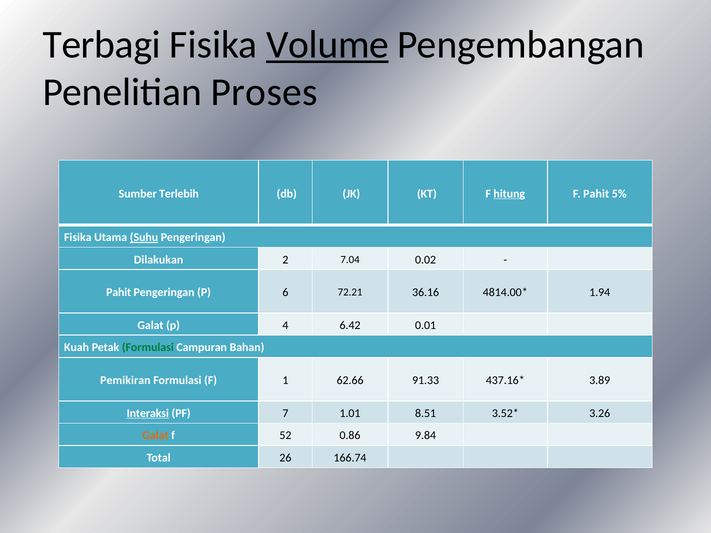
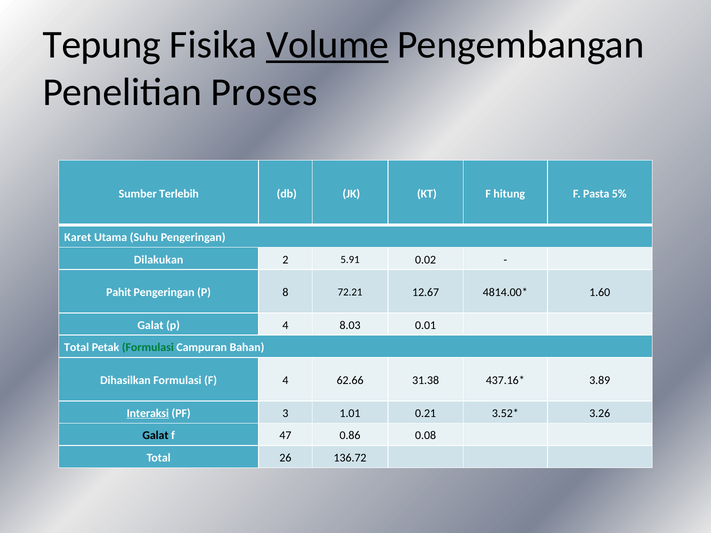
Terbagi: Terbagi -> Tepung (102, 45)
hitung underline: present -> none (509, 194)
F Pahit: Pahit -> Pasta (596, 194)
Fisika: Fisika -> Karet (78, 237)
Suhu underline: present -> none (144, 237)
7.04: 7.04 -> 5.91 (350, 260)
6: 6 -> 8 (285, 293)
36.16: 36.16 -> 12.67 (426, 293)
1.94: 1.94 -> 1.60 (600, 293)
6.42: 6.42 -> 8.03 (350, 325)
Kuah: Kuah -> Total (77, 348)
Pemikiran: Pemikiran -> Dihasilkan (125, 381)
F 1: 1 -> 4 (285, 381)
91.33: 91.33 -> 31.38 (426, 381)
7: 7 -> 3 (285, 413)
8.51: 8.51 -> 0.21 (426, 413)
Galat colour: orange -> black (155, 436)
52: 52 -> 47 (285, 436)
9.84: 9.84 -> 0.08 (426, 436)
166.74: 166.74 -> 136.72 (350, 458)
